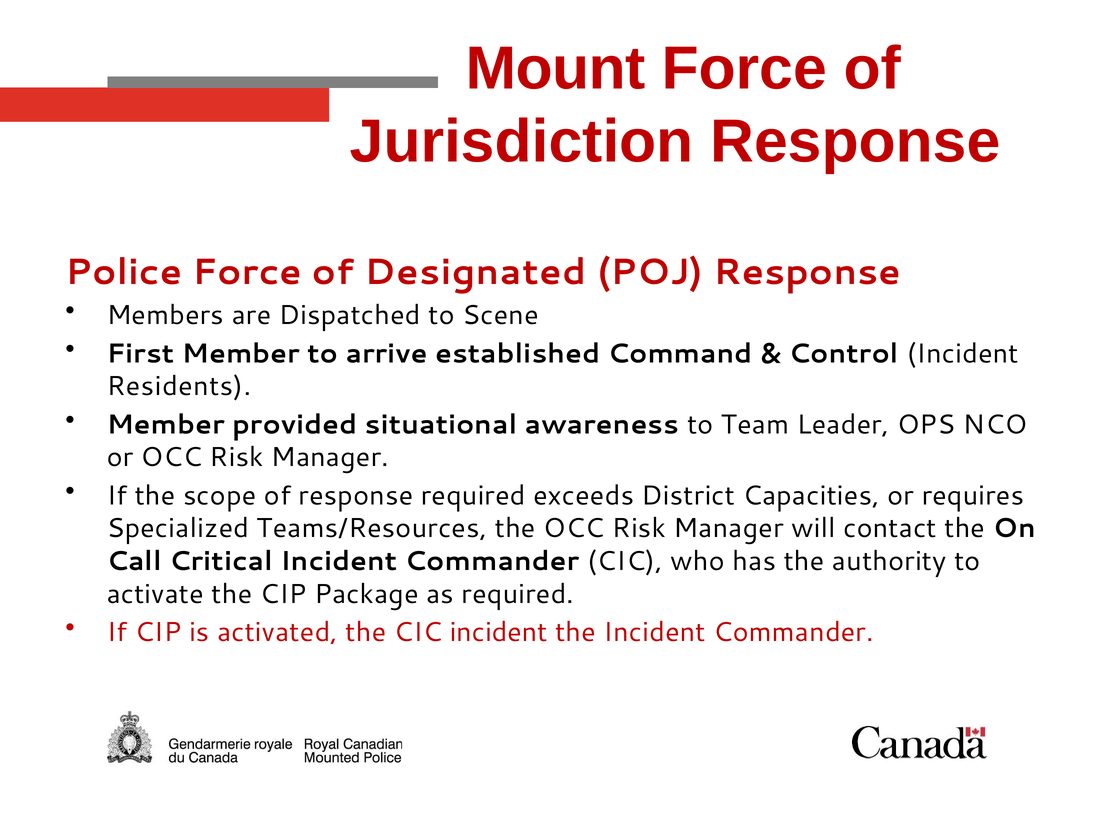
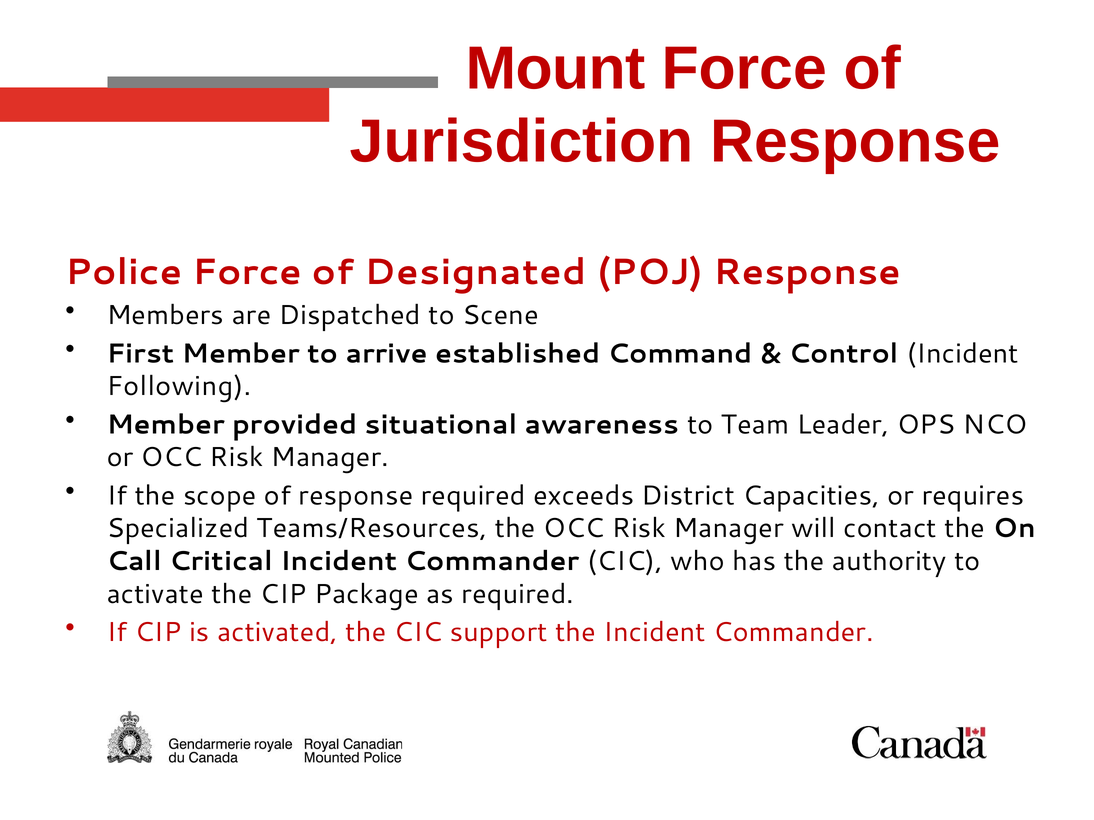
Residents: Residents -> Following (179, 387)
CIC incident: incident -> support (499, 633)
